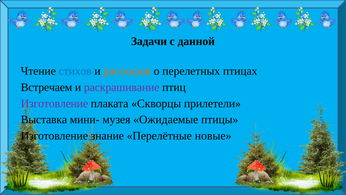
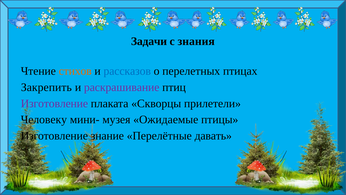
данной: данной -> знания (196, 41)
стихов colour: blue -> orange (75, 71)
рассказов colour: orange -> blue (127, 71)
Встречаем: Встречаем -> Закрепить (46, 87)
Выставка: Выставка -> Человеку (44, 119)
новые: новые -> давать (213, 136)
